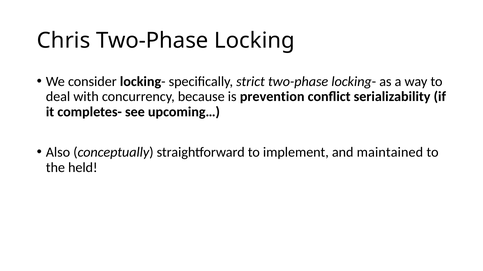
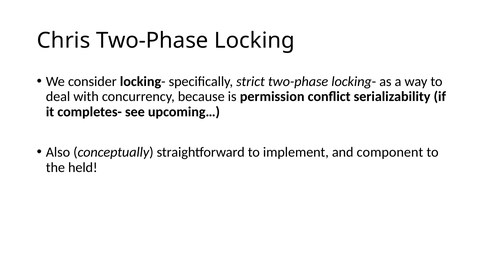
prevention: prevention -> permission (272, 97)
maintained: maintained -> component (390, 153)
